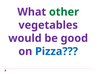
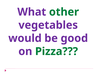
Pizza colour: blue -> green (57, 51)
